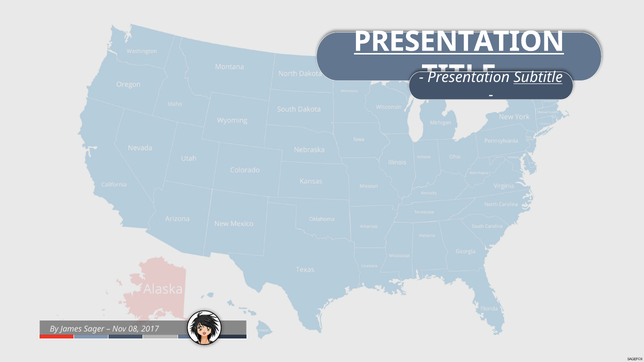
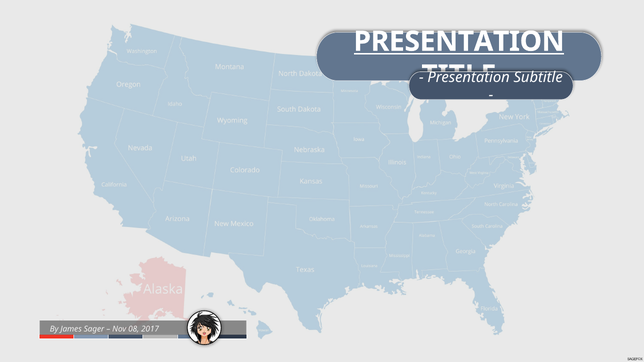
Subtitle underline: present -> none (538, 77)
